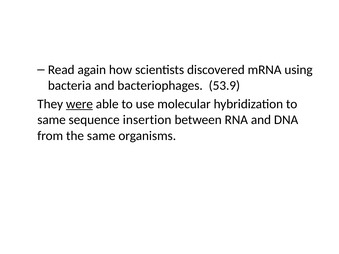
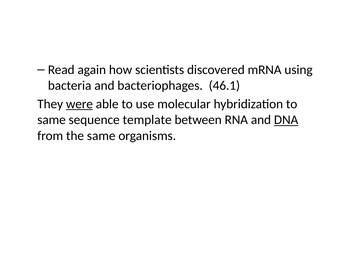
53.9: 53.9 -> 46.1 (224, 86)
insertion: insertion -> template (147, 120)
DNA underline: none -> present (286, 120)
